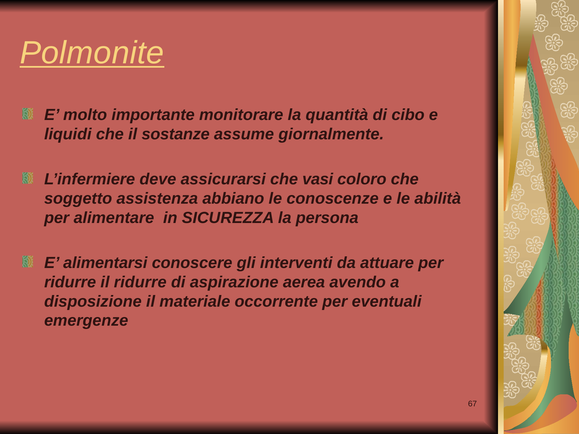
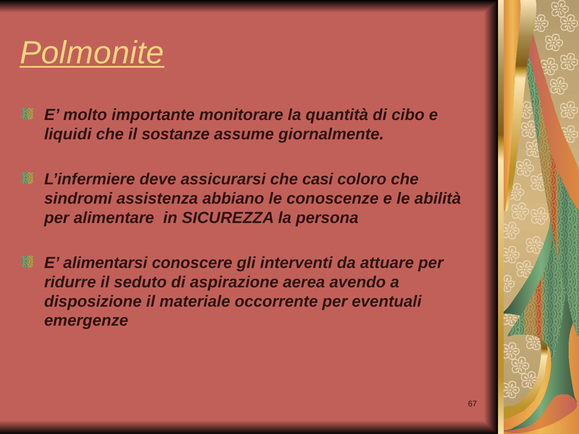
vasi: vasi -> casi (318, 179)
soggetto: soggetto -> sindromi (78, 199)
il ridurre: ridurre -> seduto (140, 282)
